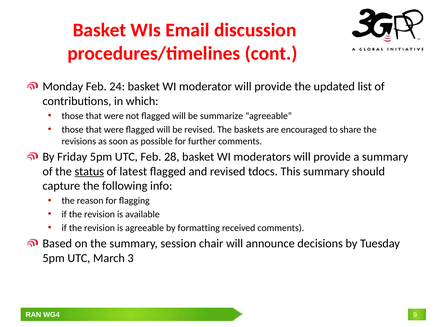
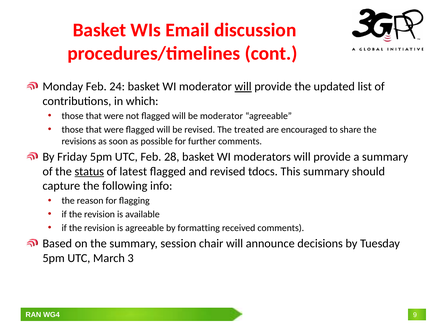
will underline: none -> present (243, 87)
be summarize: summarize -> moderator (222, 116)
baskets: baskets -> treated (249, 130)
